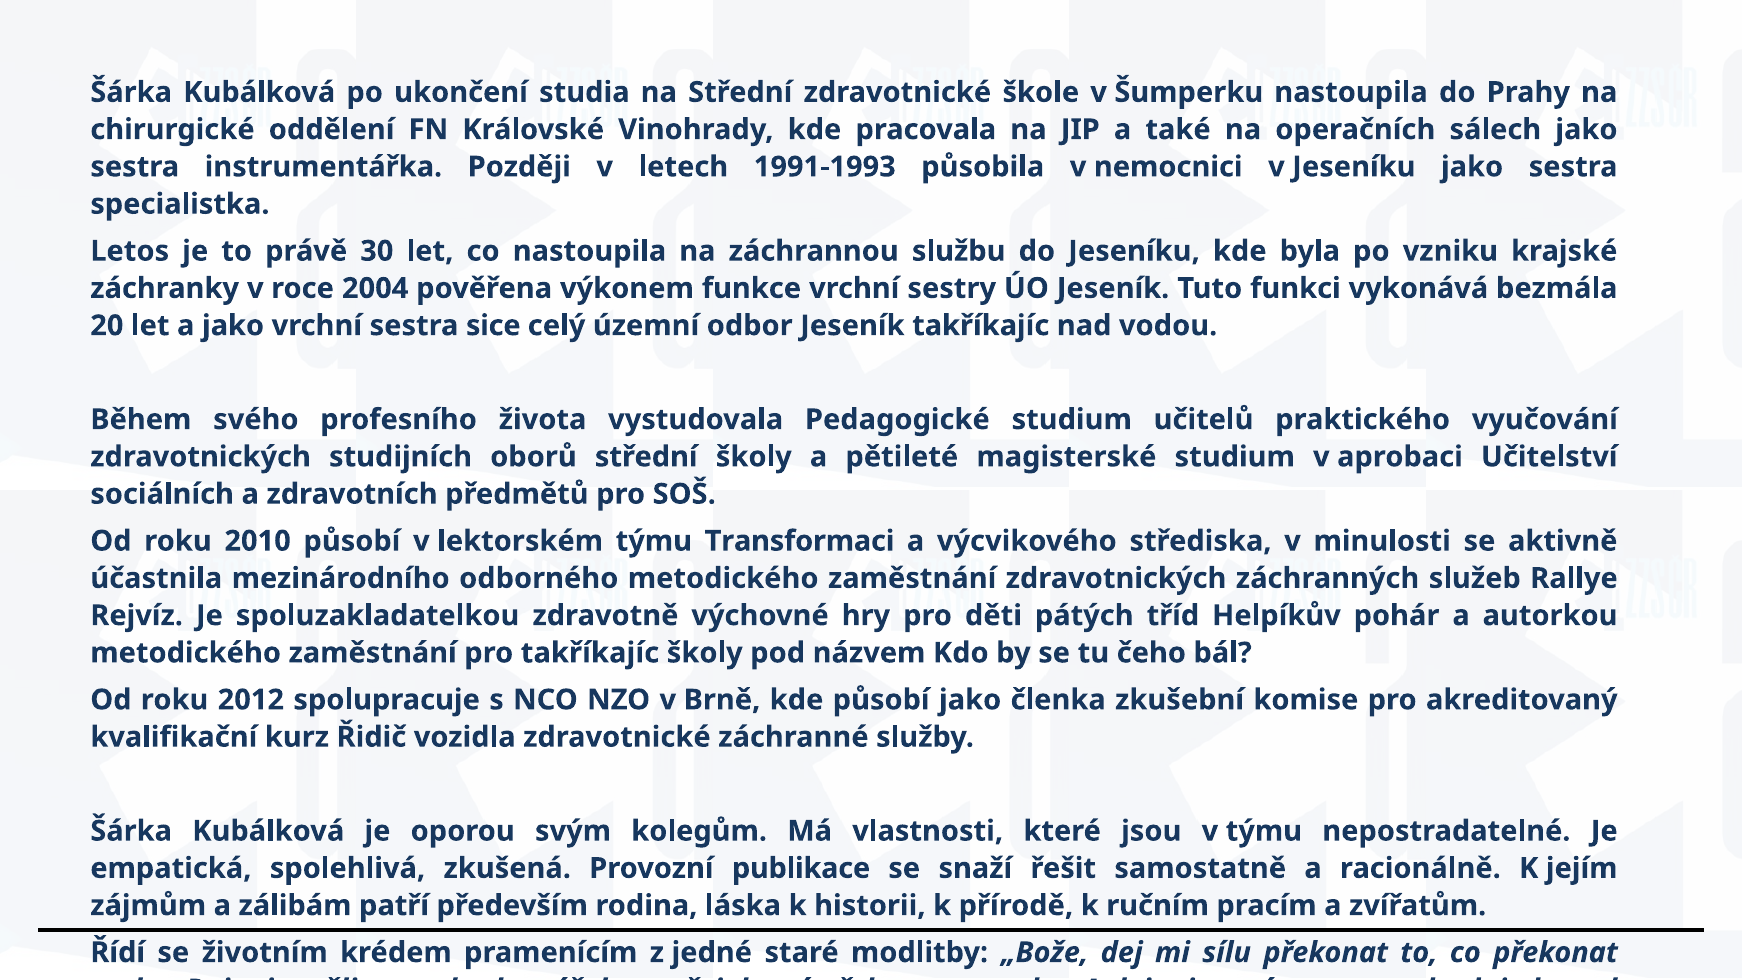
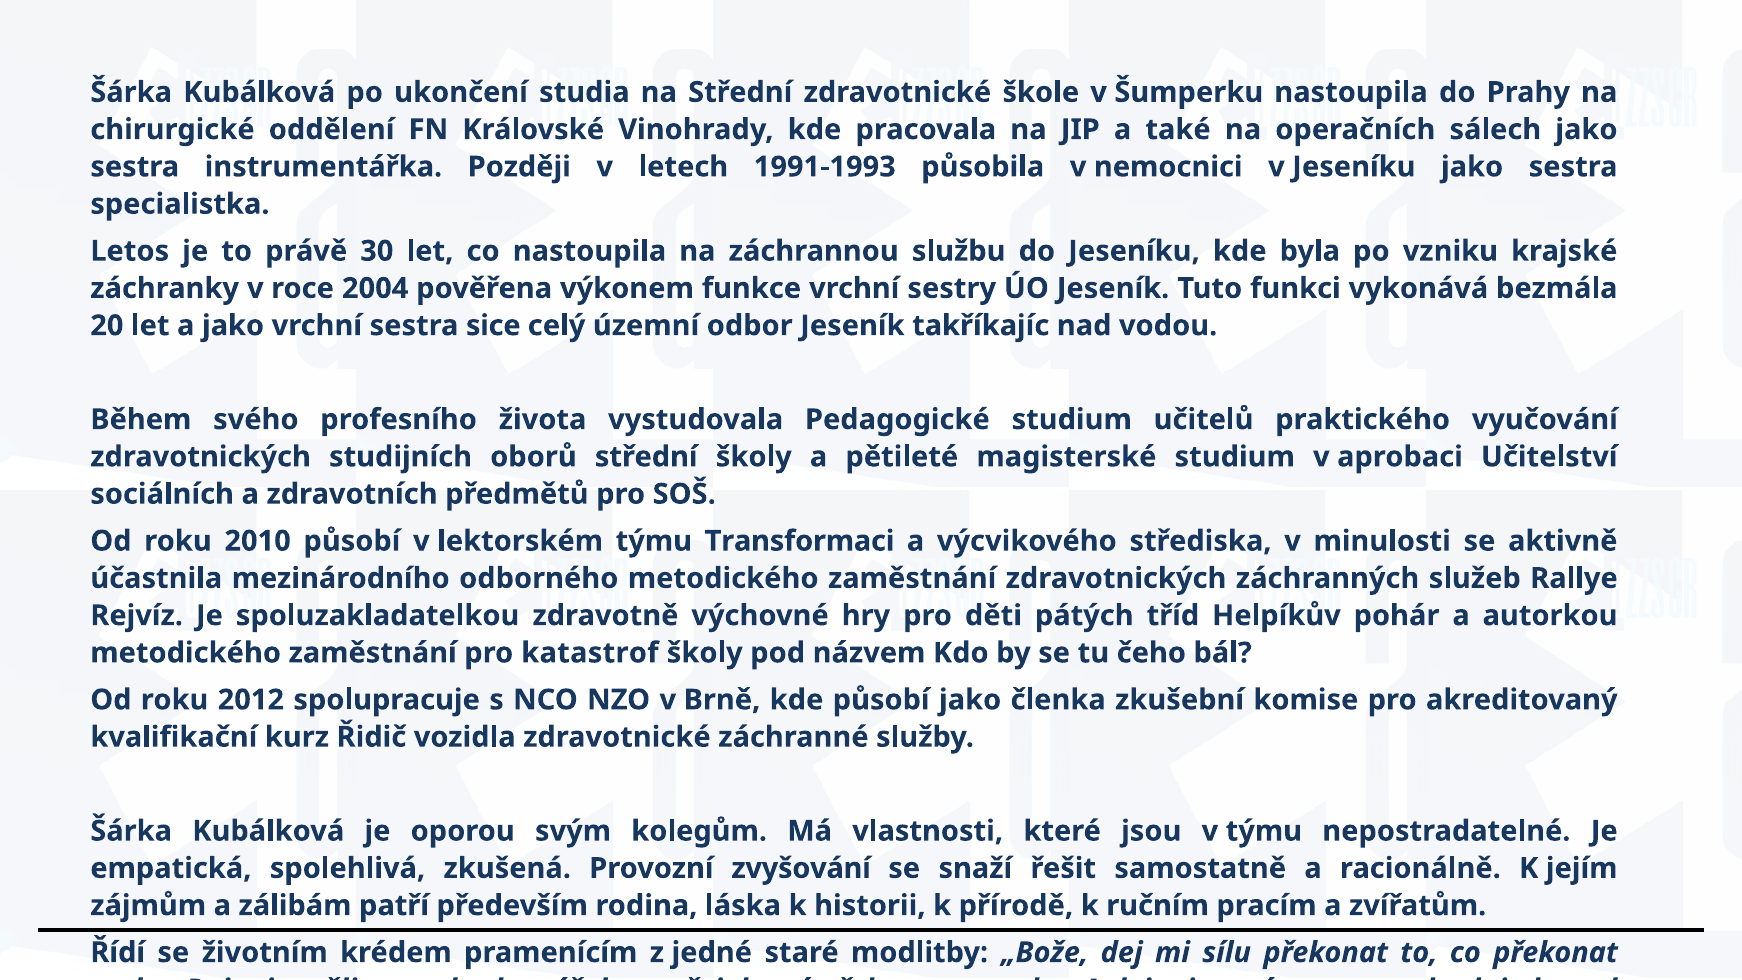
pro takříkajíc: takříkajíc -> katastrof (590, 653)
publikace: publikace -> zvyšování (801, 868)
